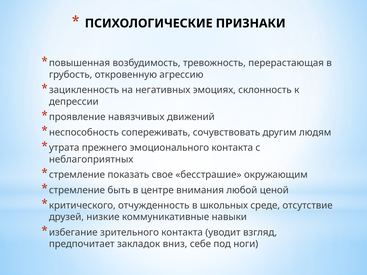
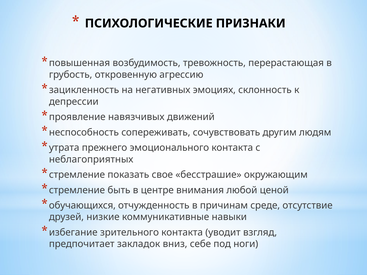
критического: критического -> обучающихся (82, 206)
школьных: школьных -> причинам (224, 206)
